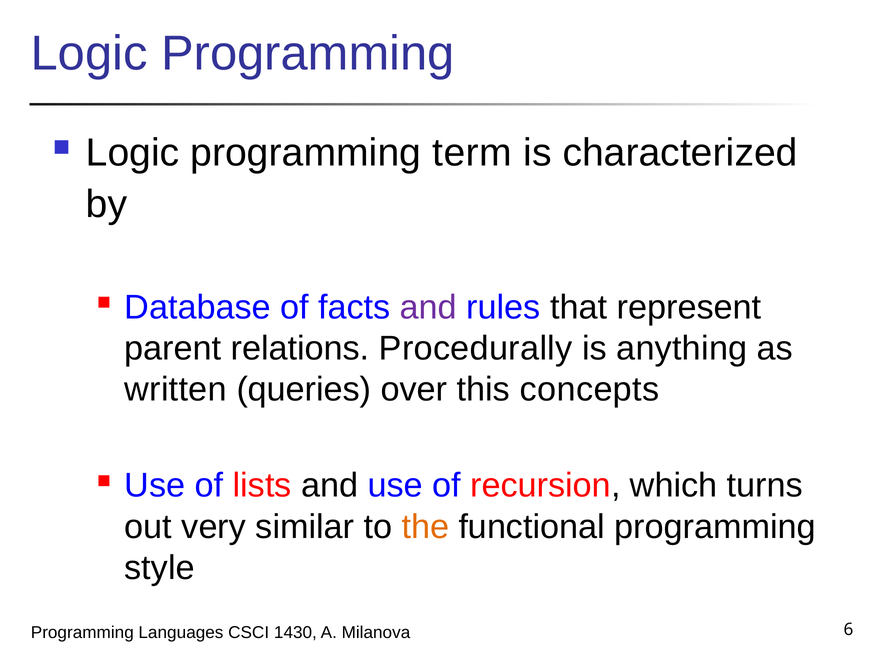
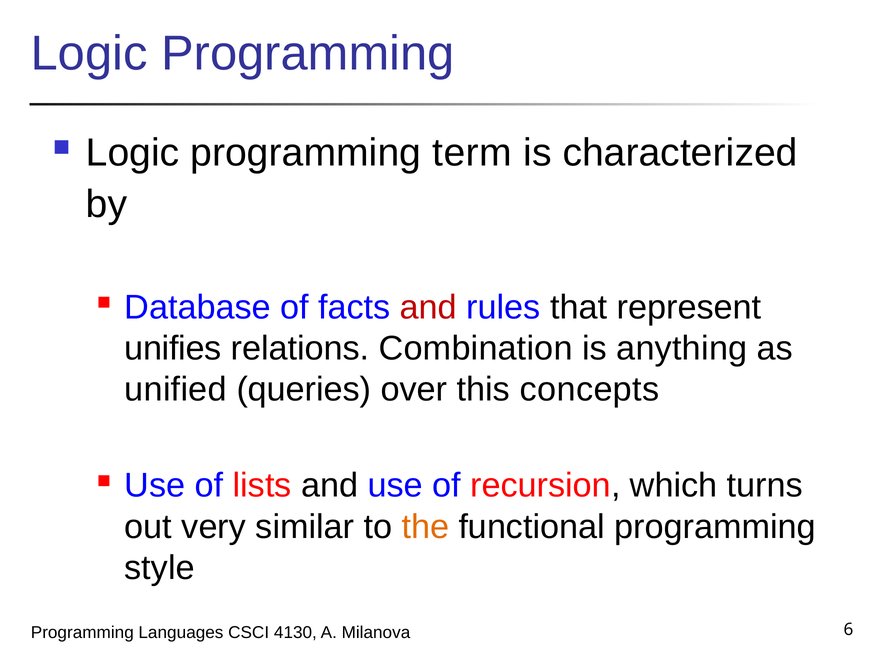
and colour: purple -> red (428, 307)
parent: parent -> unifies (173, 348)
Procedurally: Procedurally -> Combination (476, 348)
written: written -> unified (176, 389)
1430: 1430 -> 4130 (295, 633)
